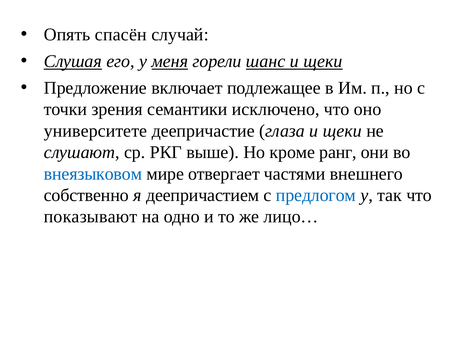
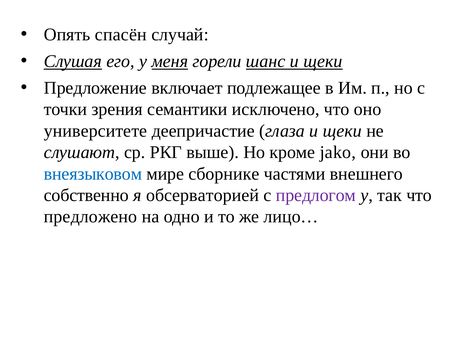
ранг: ранг -> jako (338, 152)
отвергает: отвергает -> сборнике (224, 174)
деепричастием: деепричастием -> обсерваторией (203, 195)
предлогом colour: blue -> purple (316, 195)
показывают: показывают -> предложено (91, 217)
